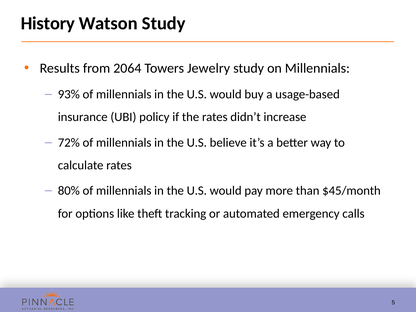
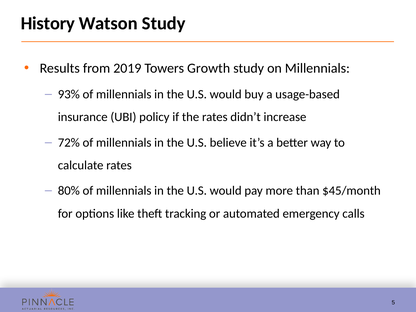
2064: 2064 -> 2019 (127, 68)
Jewelry: Jewelry -> Growth (209, 68)
